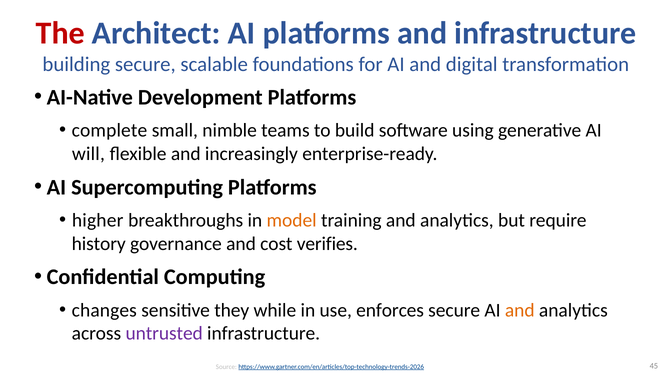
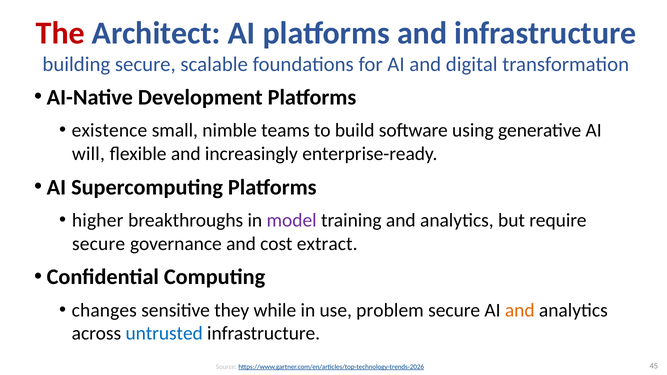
complete: complete -> existence (109, 130)
model colour: orange -> purple (292, 220)
history: history -> secure (99, 244)
verifies: verifies -> extract (327, 244)
enforces: enforces -> problem (390, 310)
untrusted colour: purple -> blue (164, 334)
